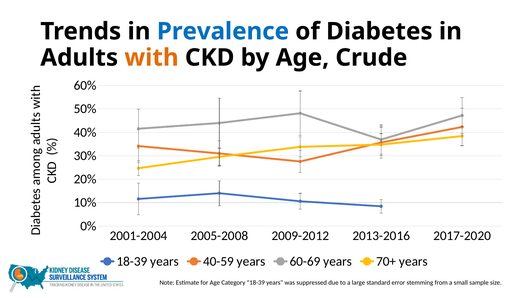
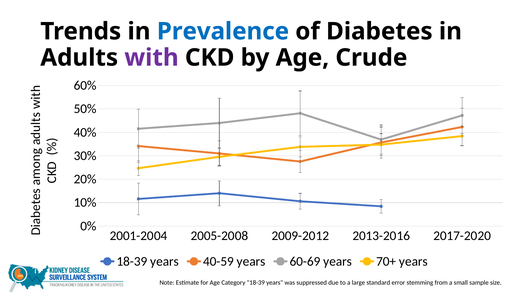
with colour: orange -> purple (152, 58)
